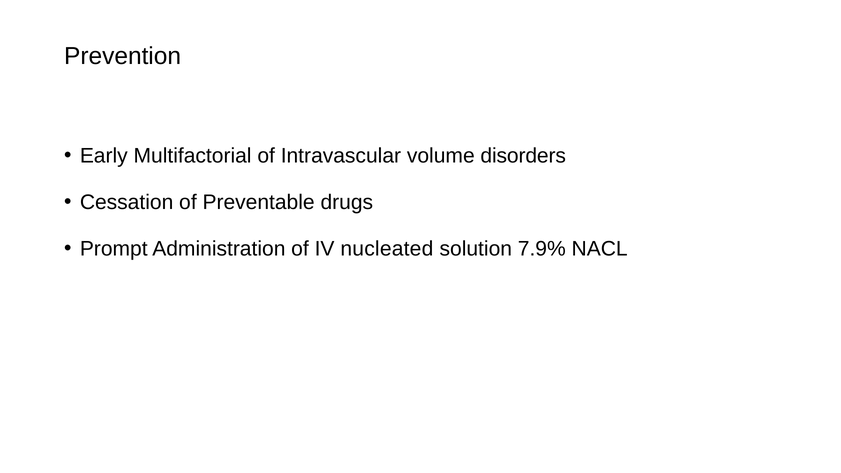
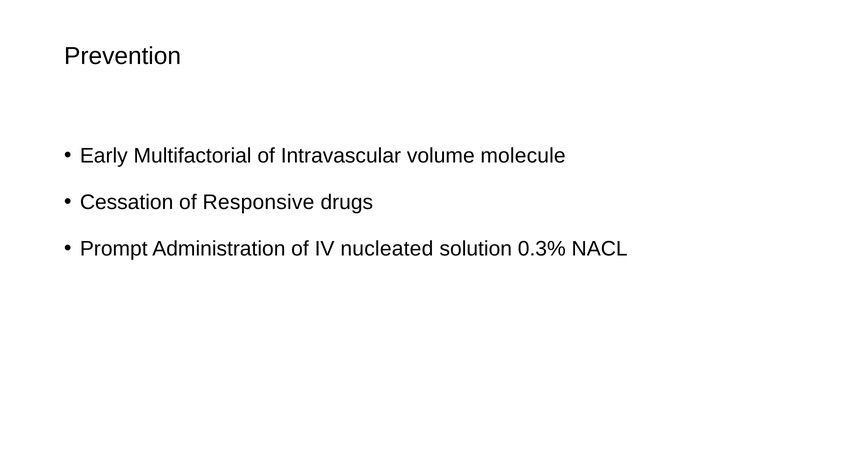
disorders: disorders -> molecule (523, 156)
Preventable: Preventable -> Responsive (258, 202)
7.9%: 7.9% -> 0.3% (542, 249)
